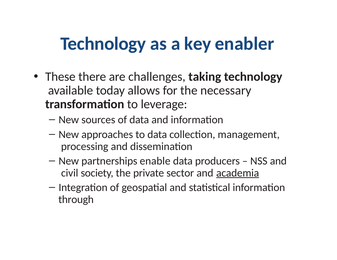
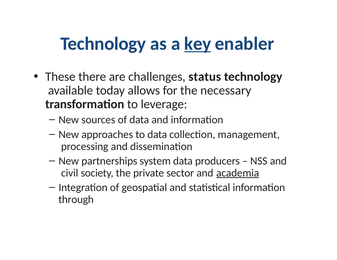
key underline: none -> present (198, 44)
taking: taking -> status (205, 77)
enable: enable -> system (155, 161)
